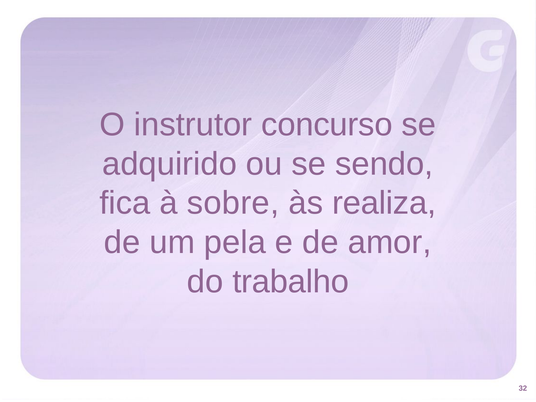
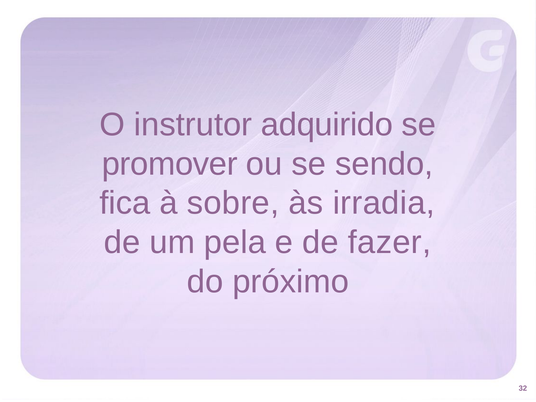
concurso: concurso -> adquirido (327, 125)
adquirido: adquirido -> promover (170, 164)
realiza: realiza -> irradia (384, 203)
amor: amor -> fazer (390, 242)
trabalho: trabalho -> próximo (291, 282)
